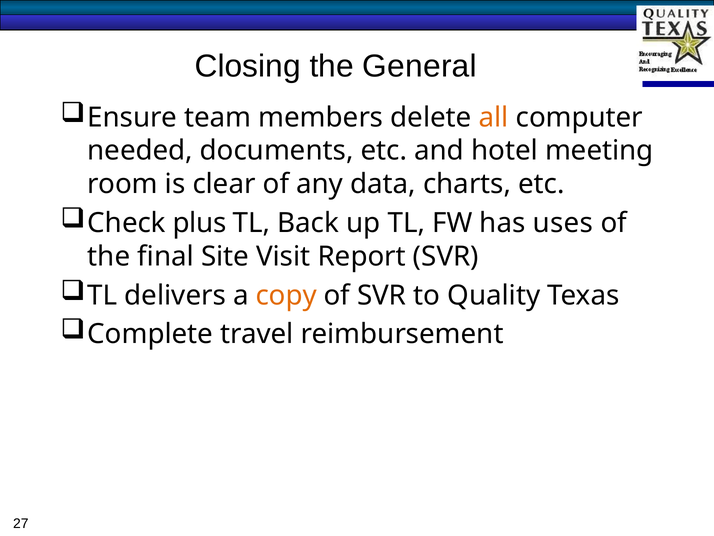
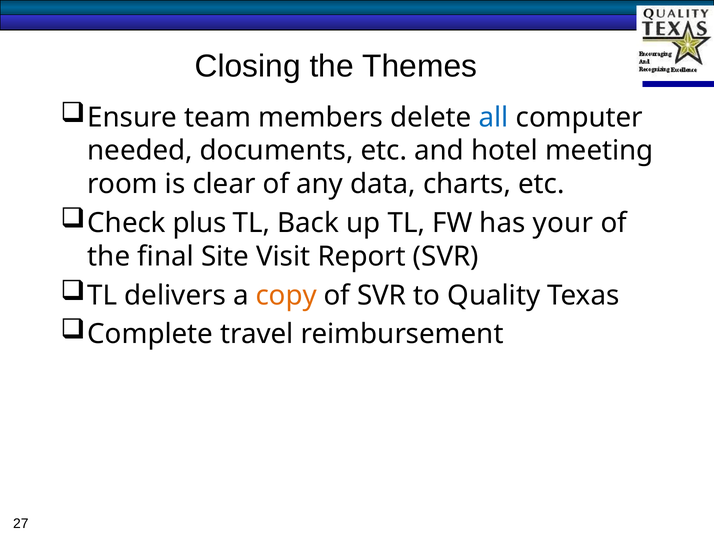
General: General -> Themes (420, 66)
all colour: orange -> blue (494, 117)
uses: uses -> your (563, 223)
